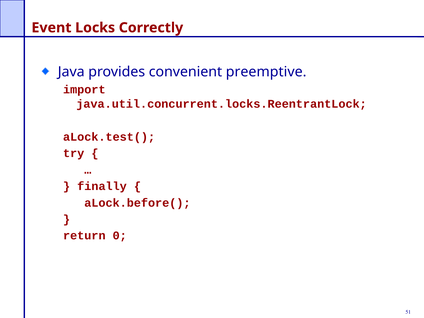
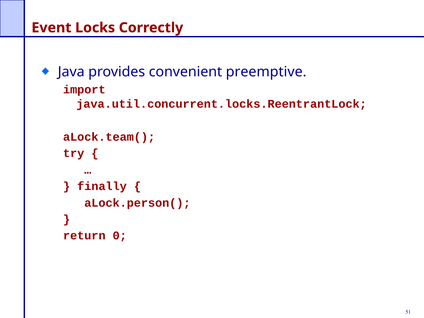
aLock.test(: aLock.test( -> aLock.team( (109, 137)
aLock.before(: aLock.before( -> aLock.person( (137, 203)
